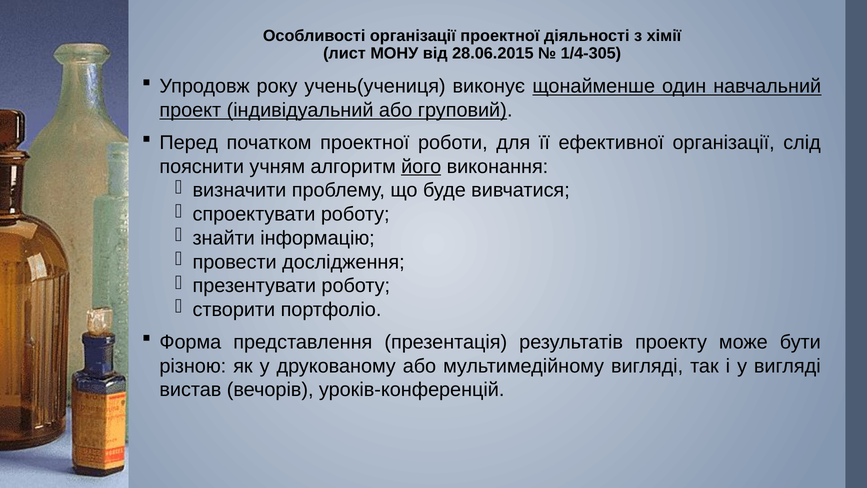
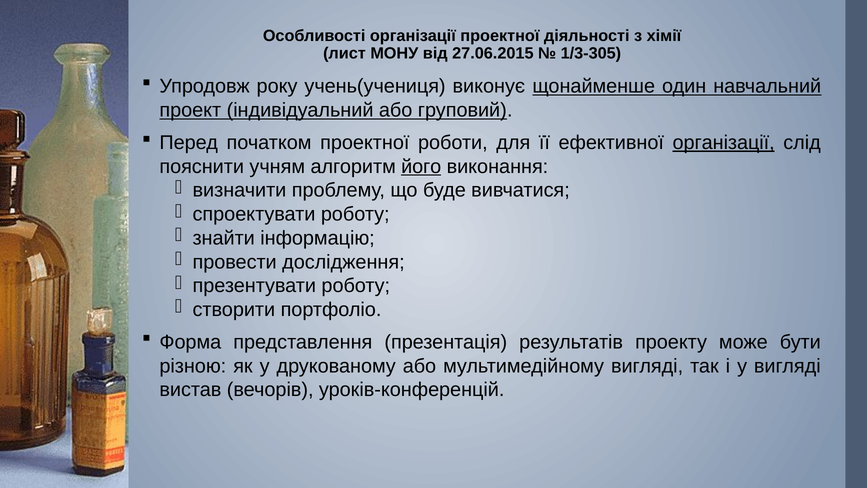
28.06.2015: 28.06.2015 -> 27.06.2015 (493, 53)
1/4-305: 1/4-305 -> 1/3-305 (591, 53)
організації underline: none -> present (724, 143)
